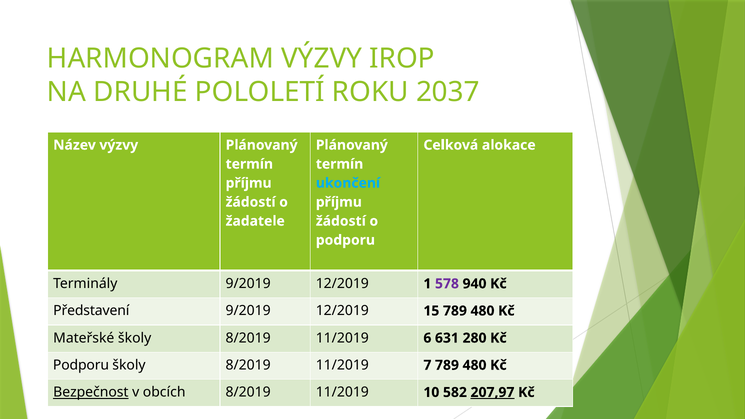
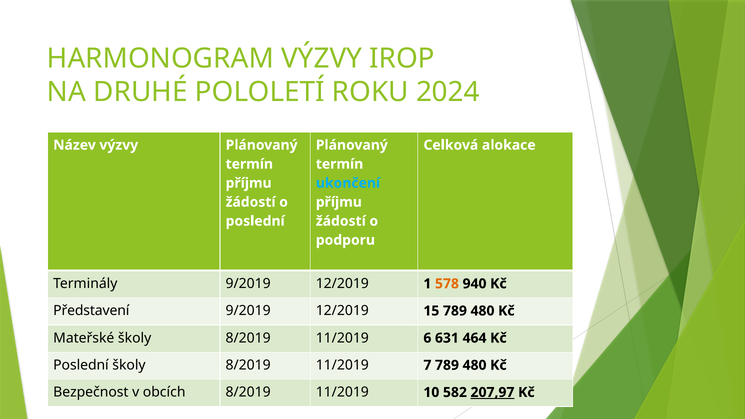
2037: 2037 -> 2024 (448, 92)
žadatele: žadatele -> poslední (255, 221)
578 colour: purple -> orange (447, 284)
280: 280 -> 464 (475, 338)
Podporu: Podporu -> Poslední (81, 365)
Bezpečnost underline: present -> none (91, 392)
